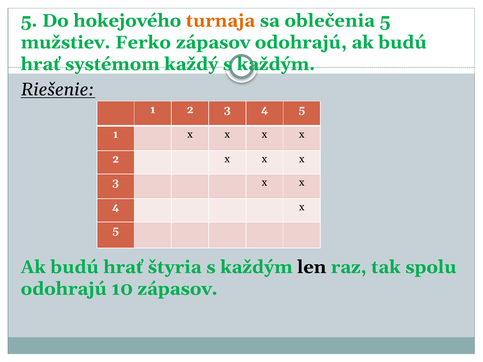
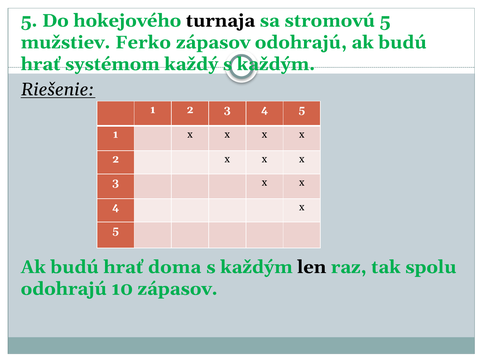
turnaja colour: orange -> black (220, 21)
oblečenia: oblečenia -> stromovú (330, 21)
štyria: štyria -> doma (175, 267)
